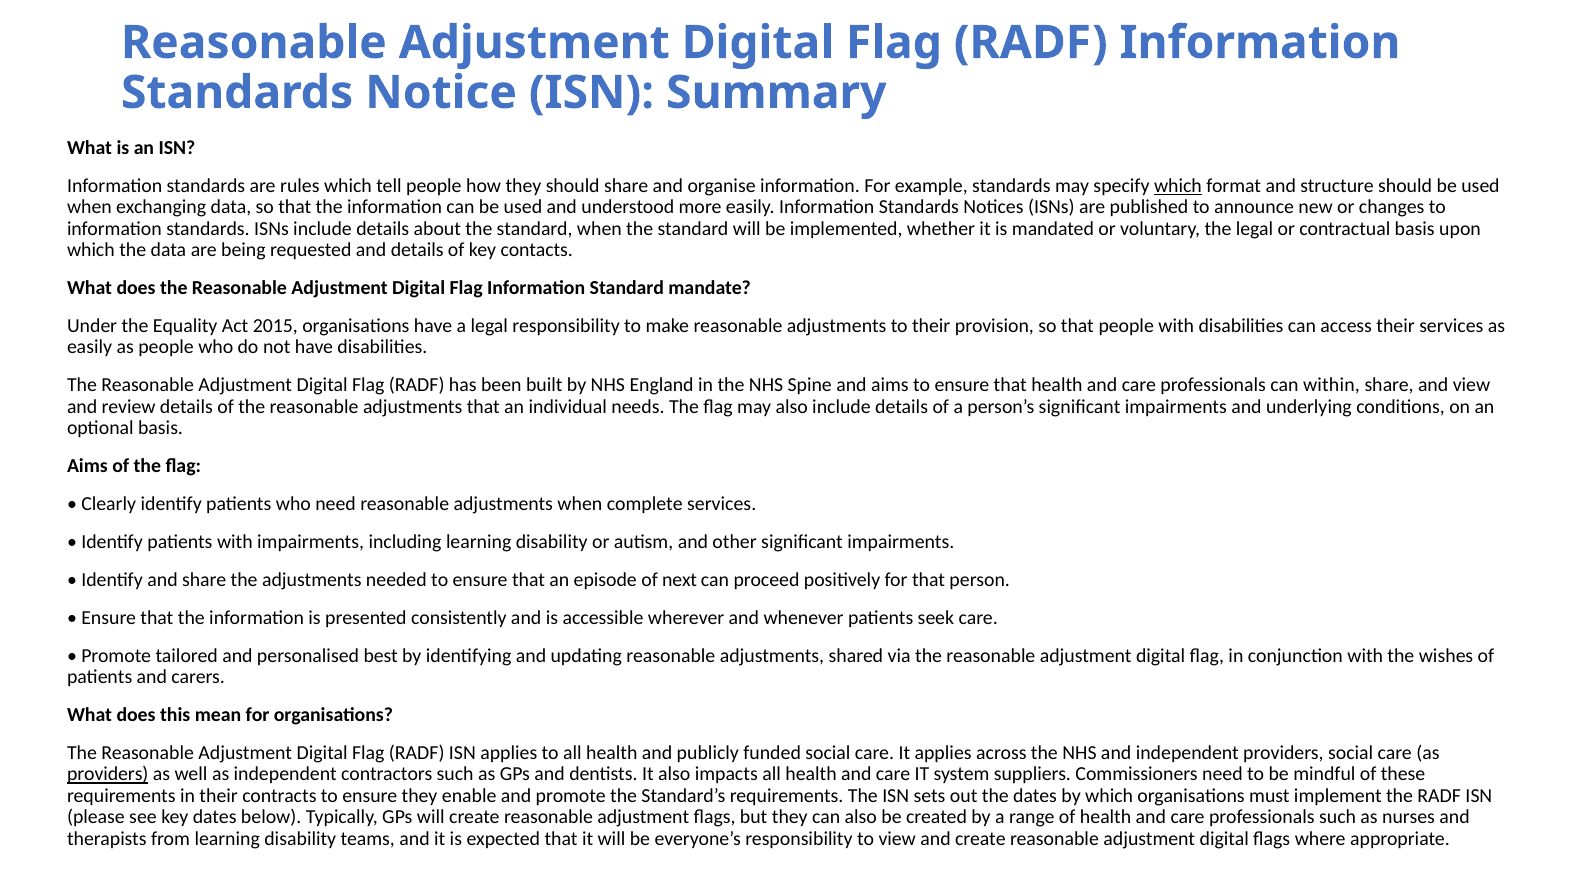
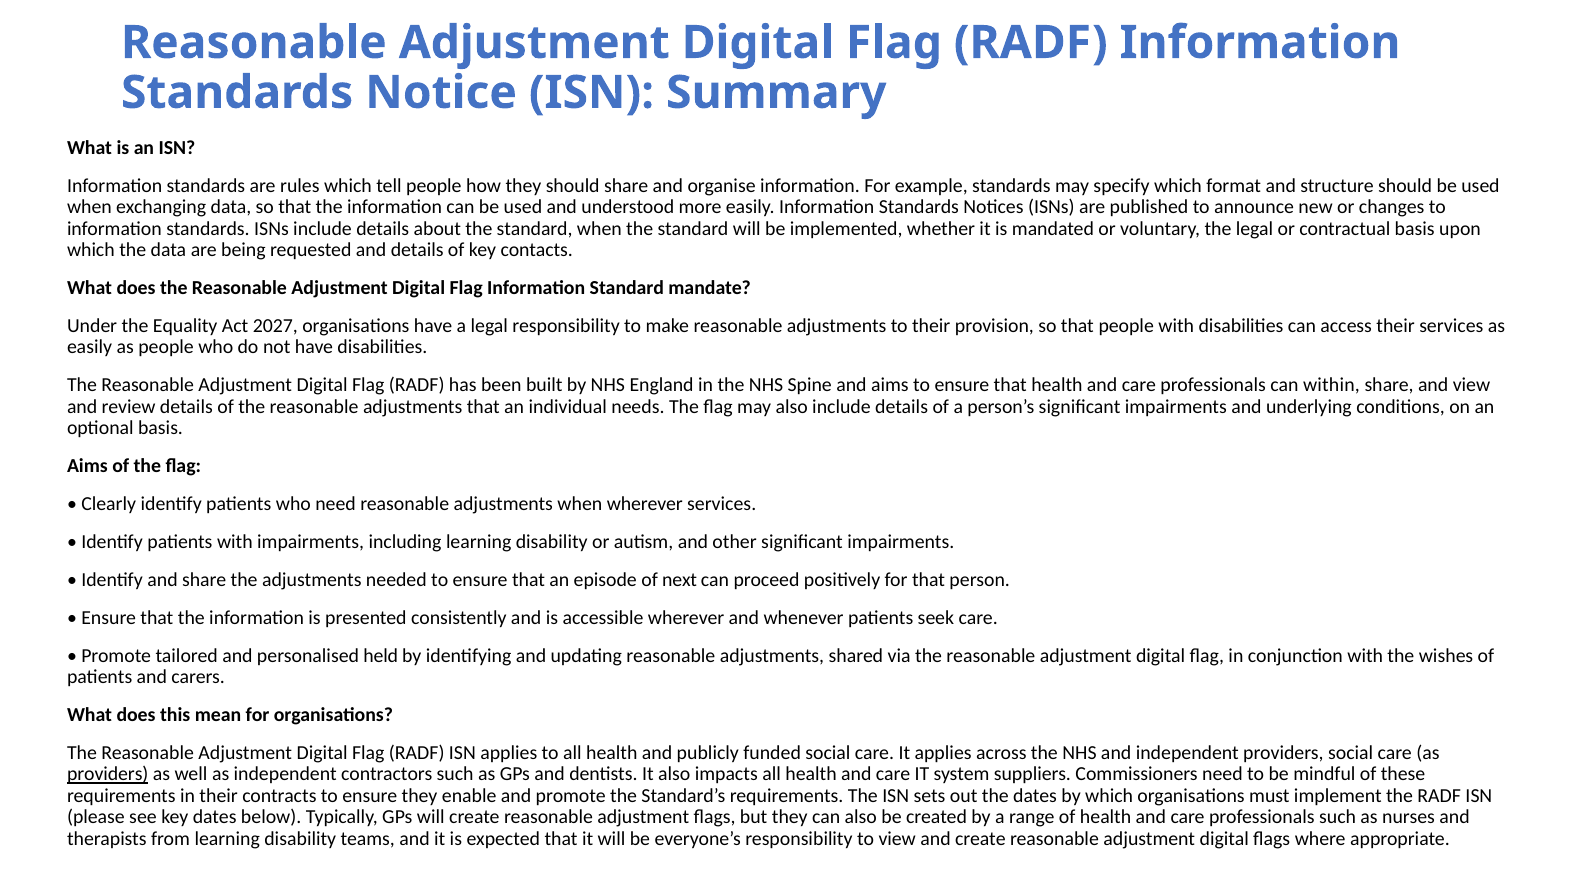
which underline: present -> none (1178, 186)
2015: 2015 -> 2027 (275, 326)
when complete: complete -> wherever (645, 504)
best: best -> held (381, 656)
